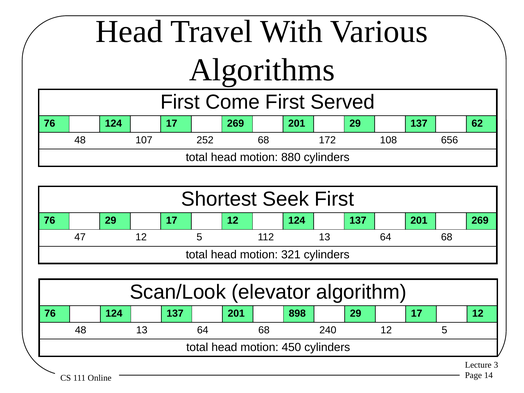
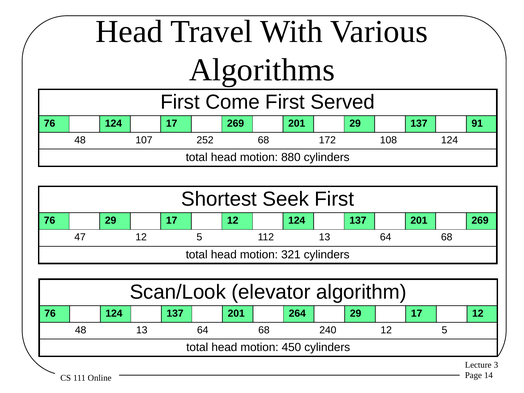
62: 62 -> 91 (477, 123)
108 656: 656 -> 124 (450, 140)
898: 898 -> 264 (297, 313)
